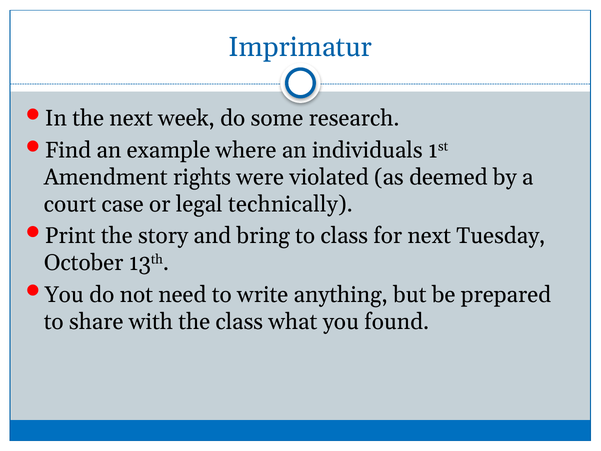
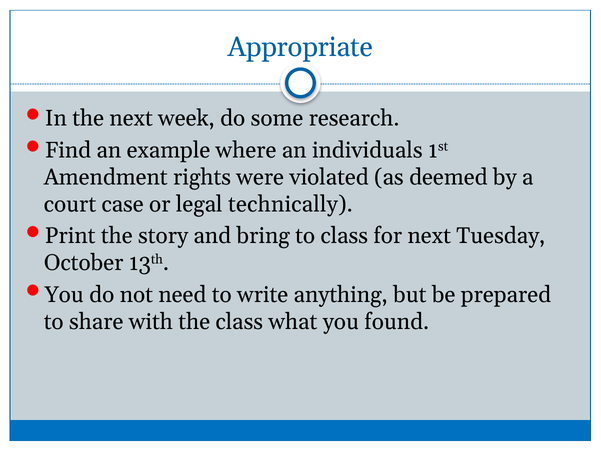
Imprimatur: Imprimatur -> Appropriate (300, 47)
